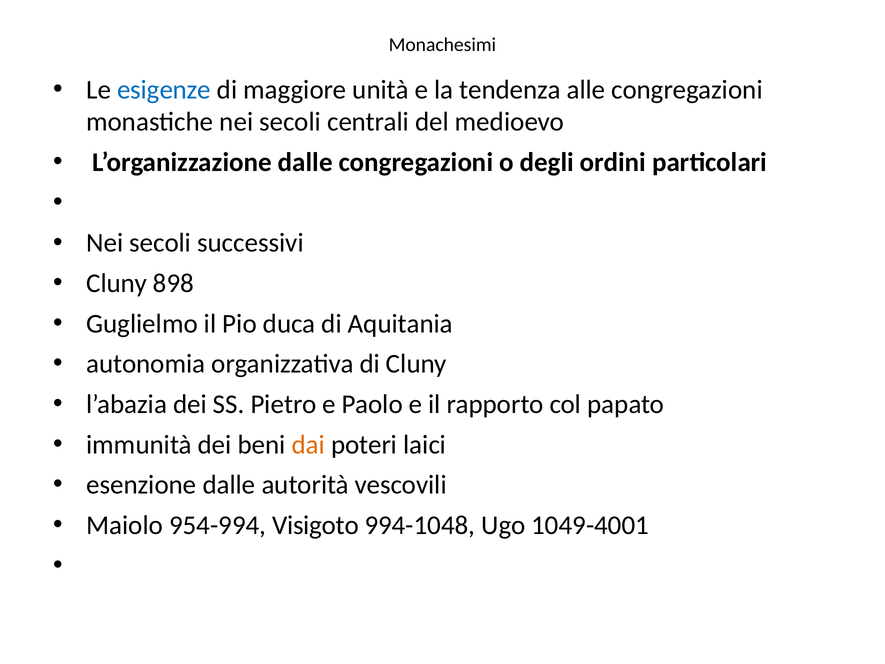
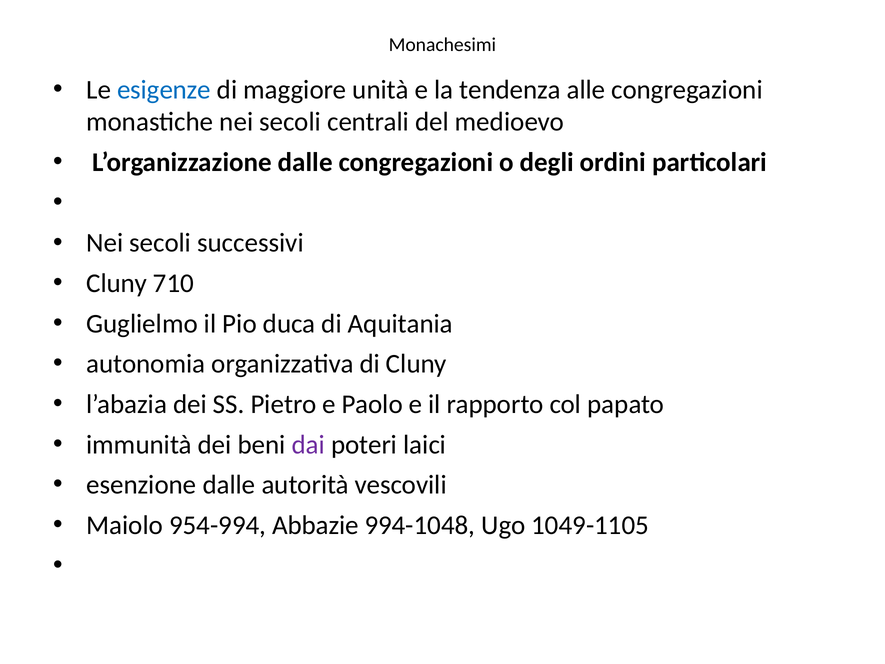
898: 898 -> 710 (173, 283)
dai colour: orange -> purple (308, 445)
Visigoto: Visigoto -> Abbazie (315, 525)
1049-4001: 1049-4001 -> 1049-1105 (590, 525)
